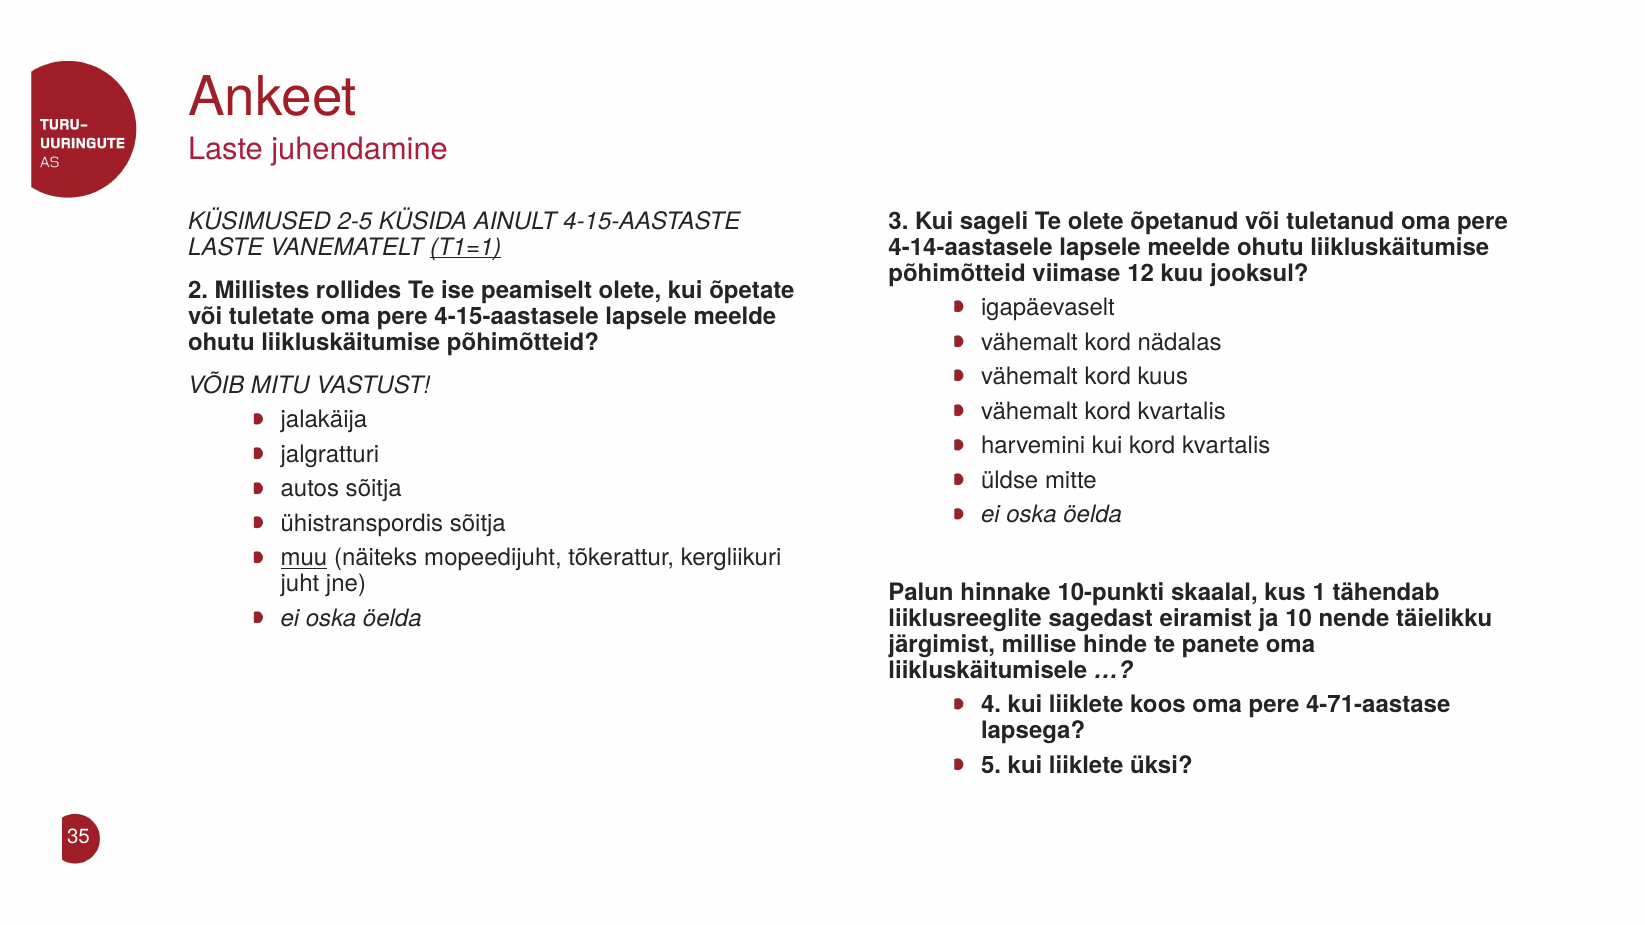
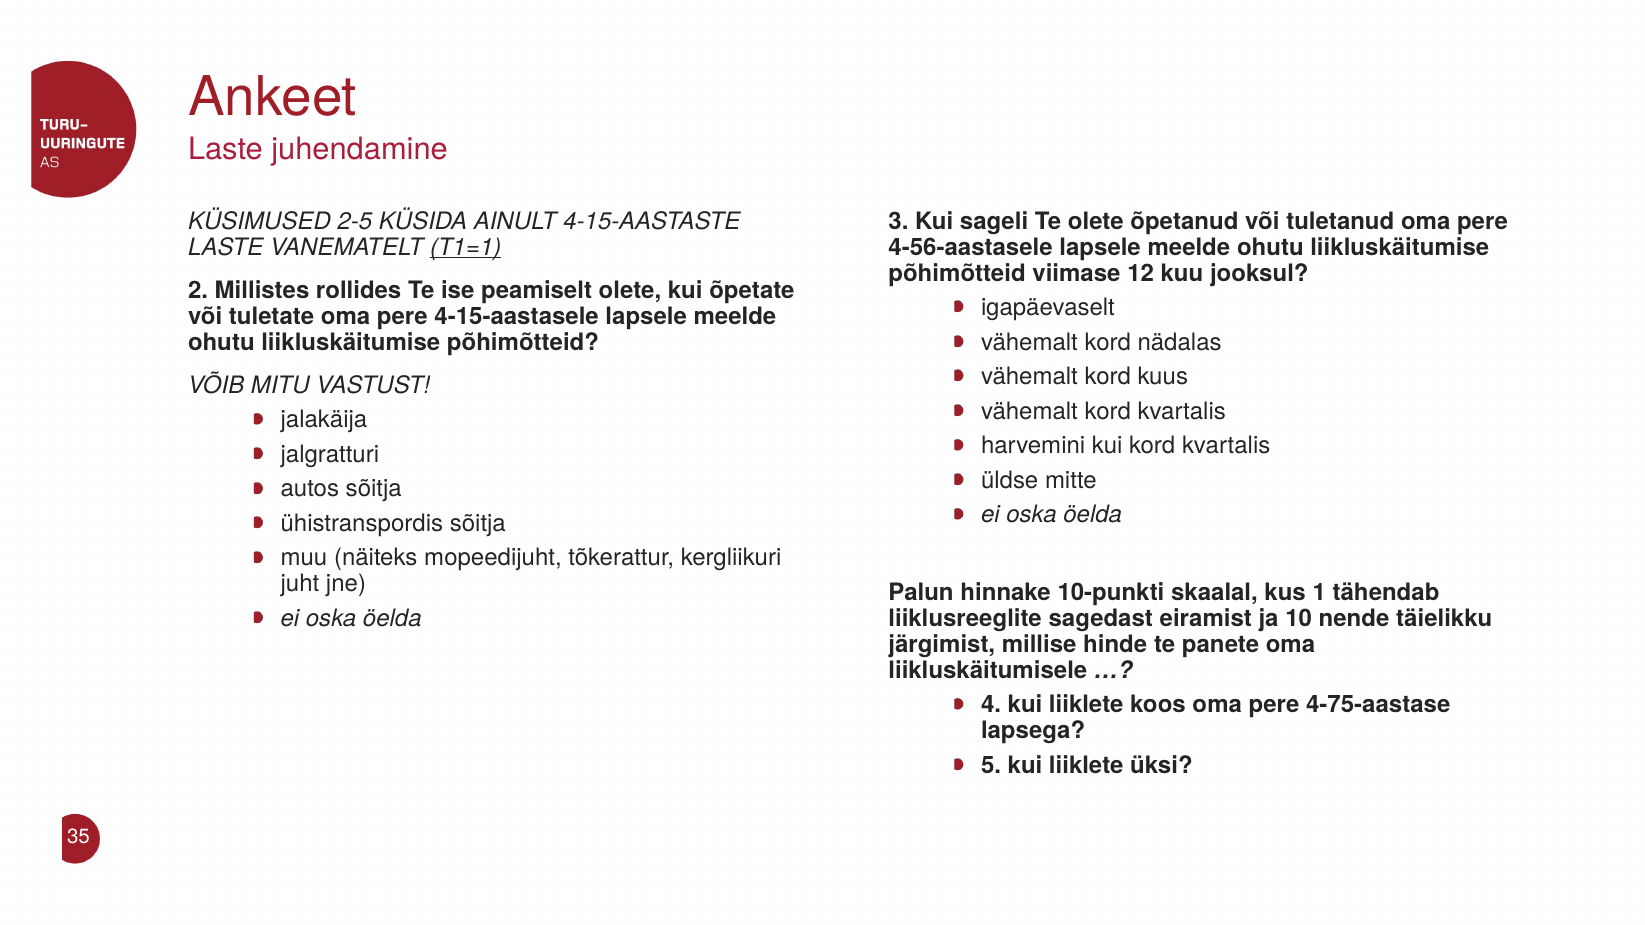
4-14-aastasele: 4-14-aastasele -> 4-56-aastasele (971, 247)
muu underline: present -> none (304, 558)
4-71-aastase: 4-71-aastase -> 4-75-aastase (1378, 705)
